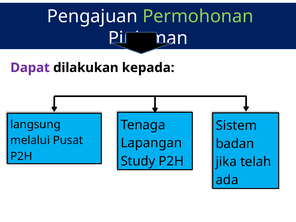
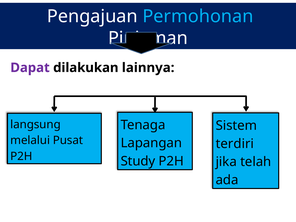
Permohonan colour: light green -> light blue (198, 16)
kepada: kepada -> lainnya (148, 68)
badan: badan -> terdiri (235, 144)
